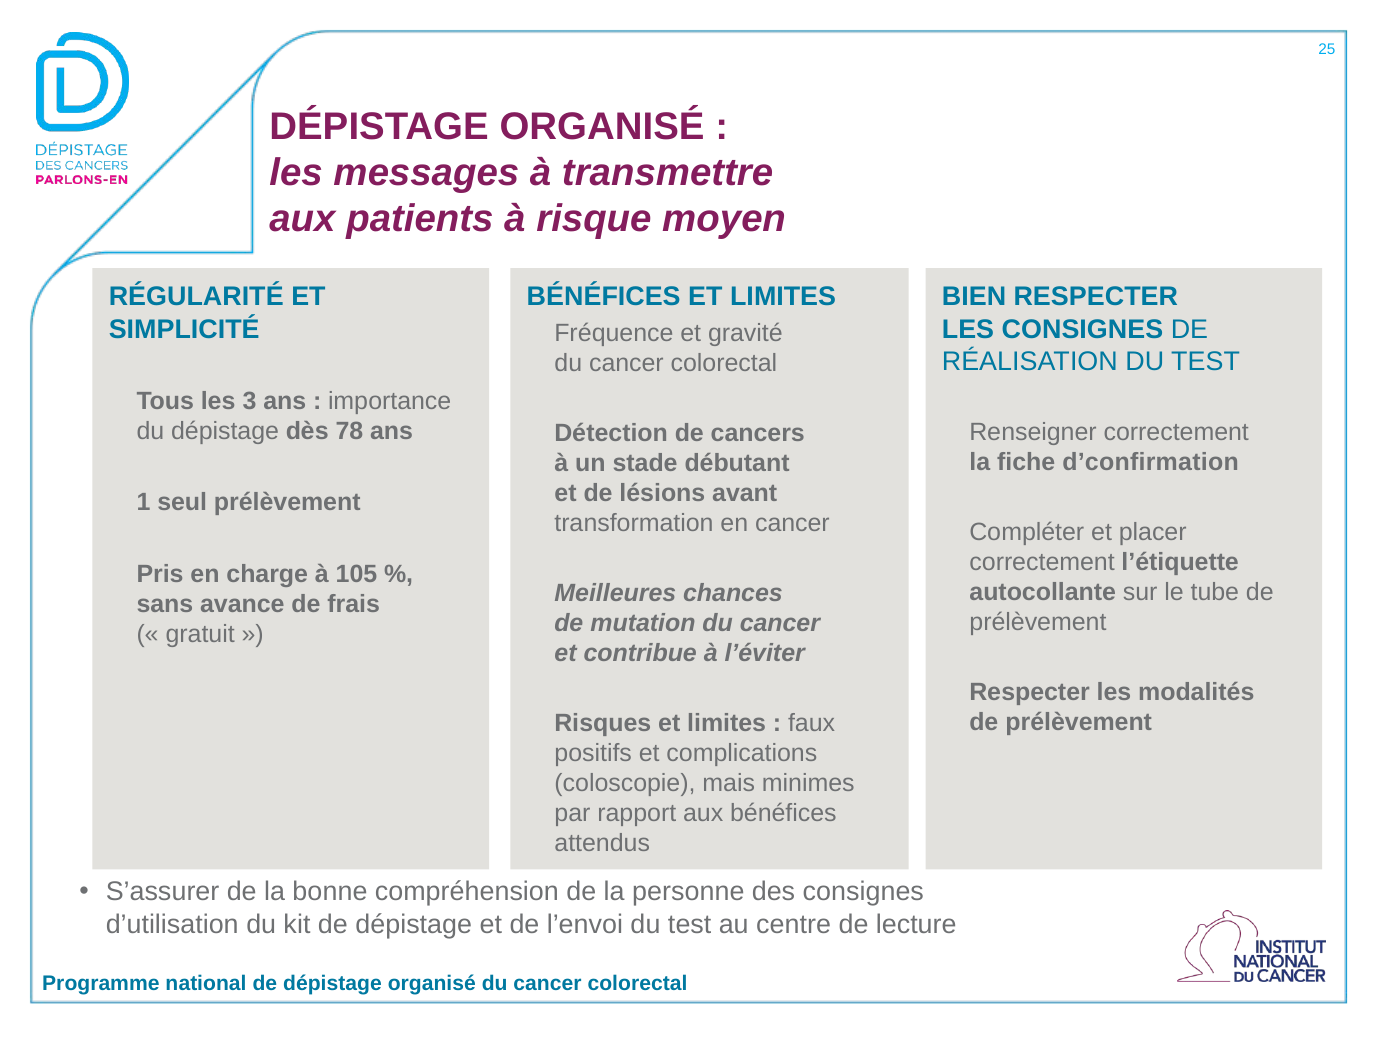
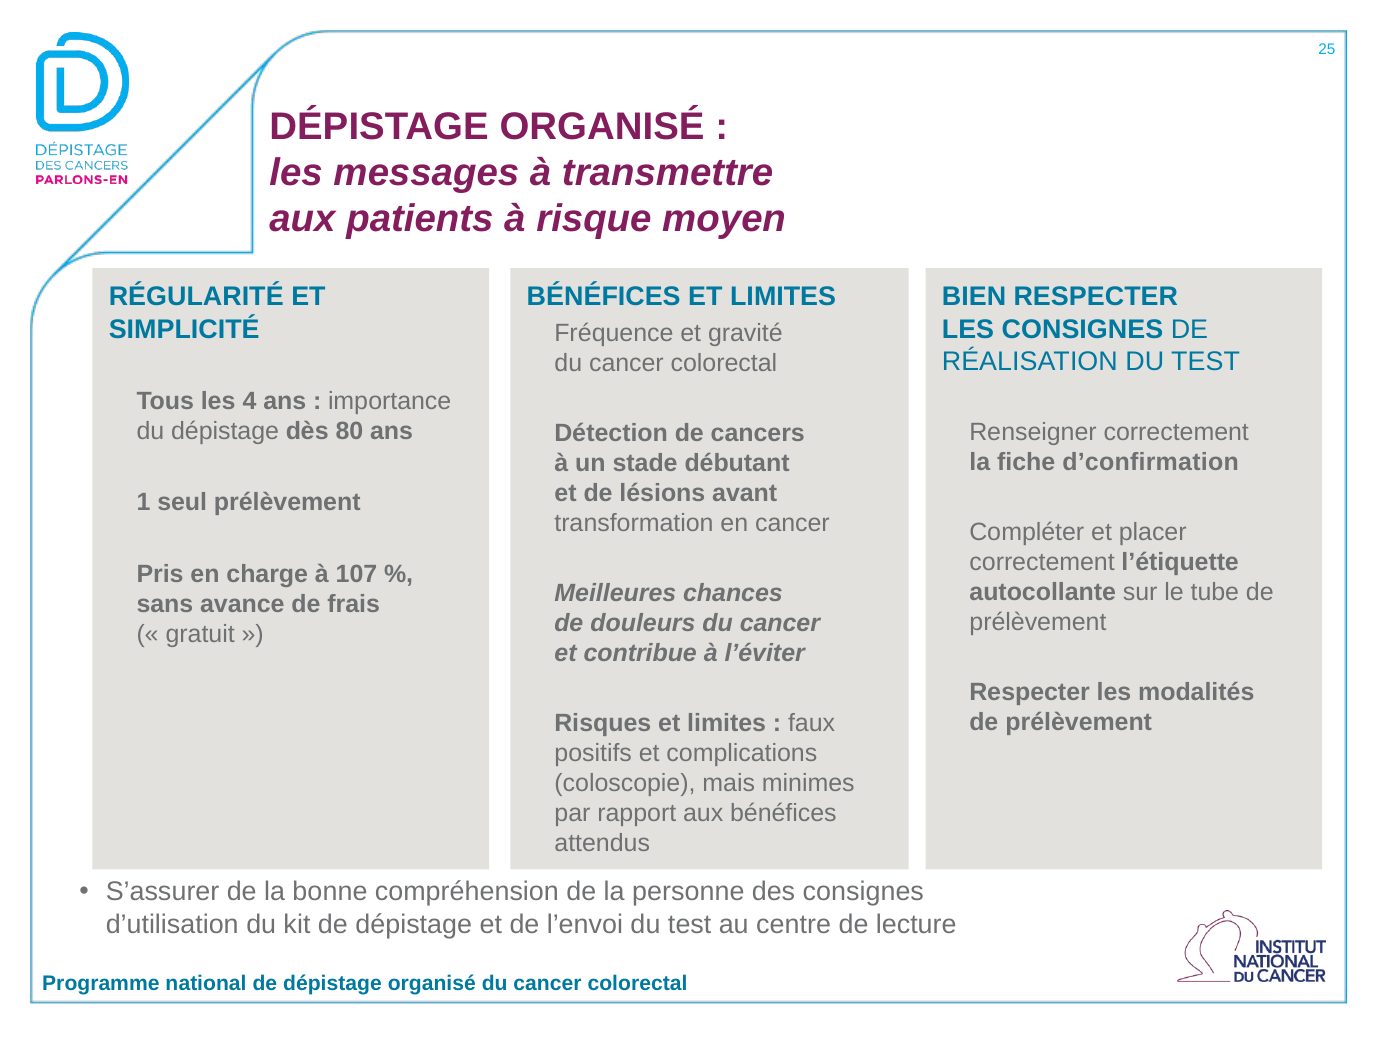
3: 3 -> 4 (249, 401)
78: 78 -> 80 (349, 431)
105: 105 -> 107 (356, 574)
mutation: mutation -> douleurs (643, 623)
